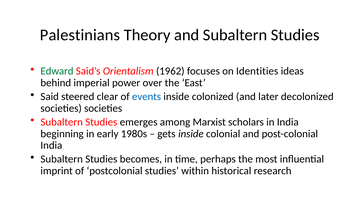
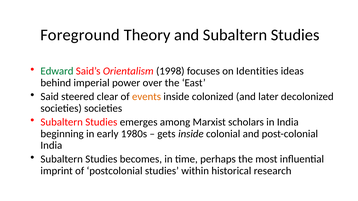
Palestinians: Palestinians -> Foreground (80, 35)
1962: 1962 -> 1998 (170, 71)
events colour: blue -> orange (147, 97)
